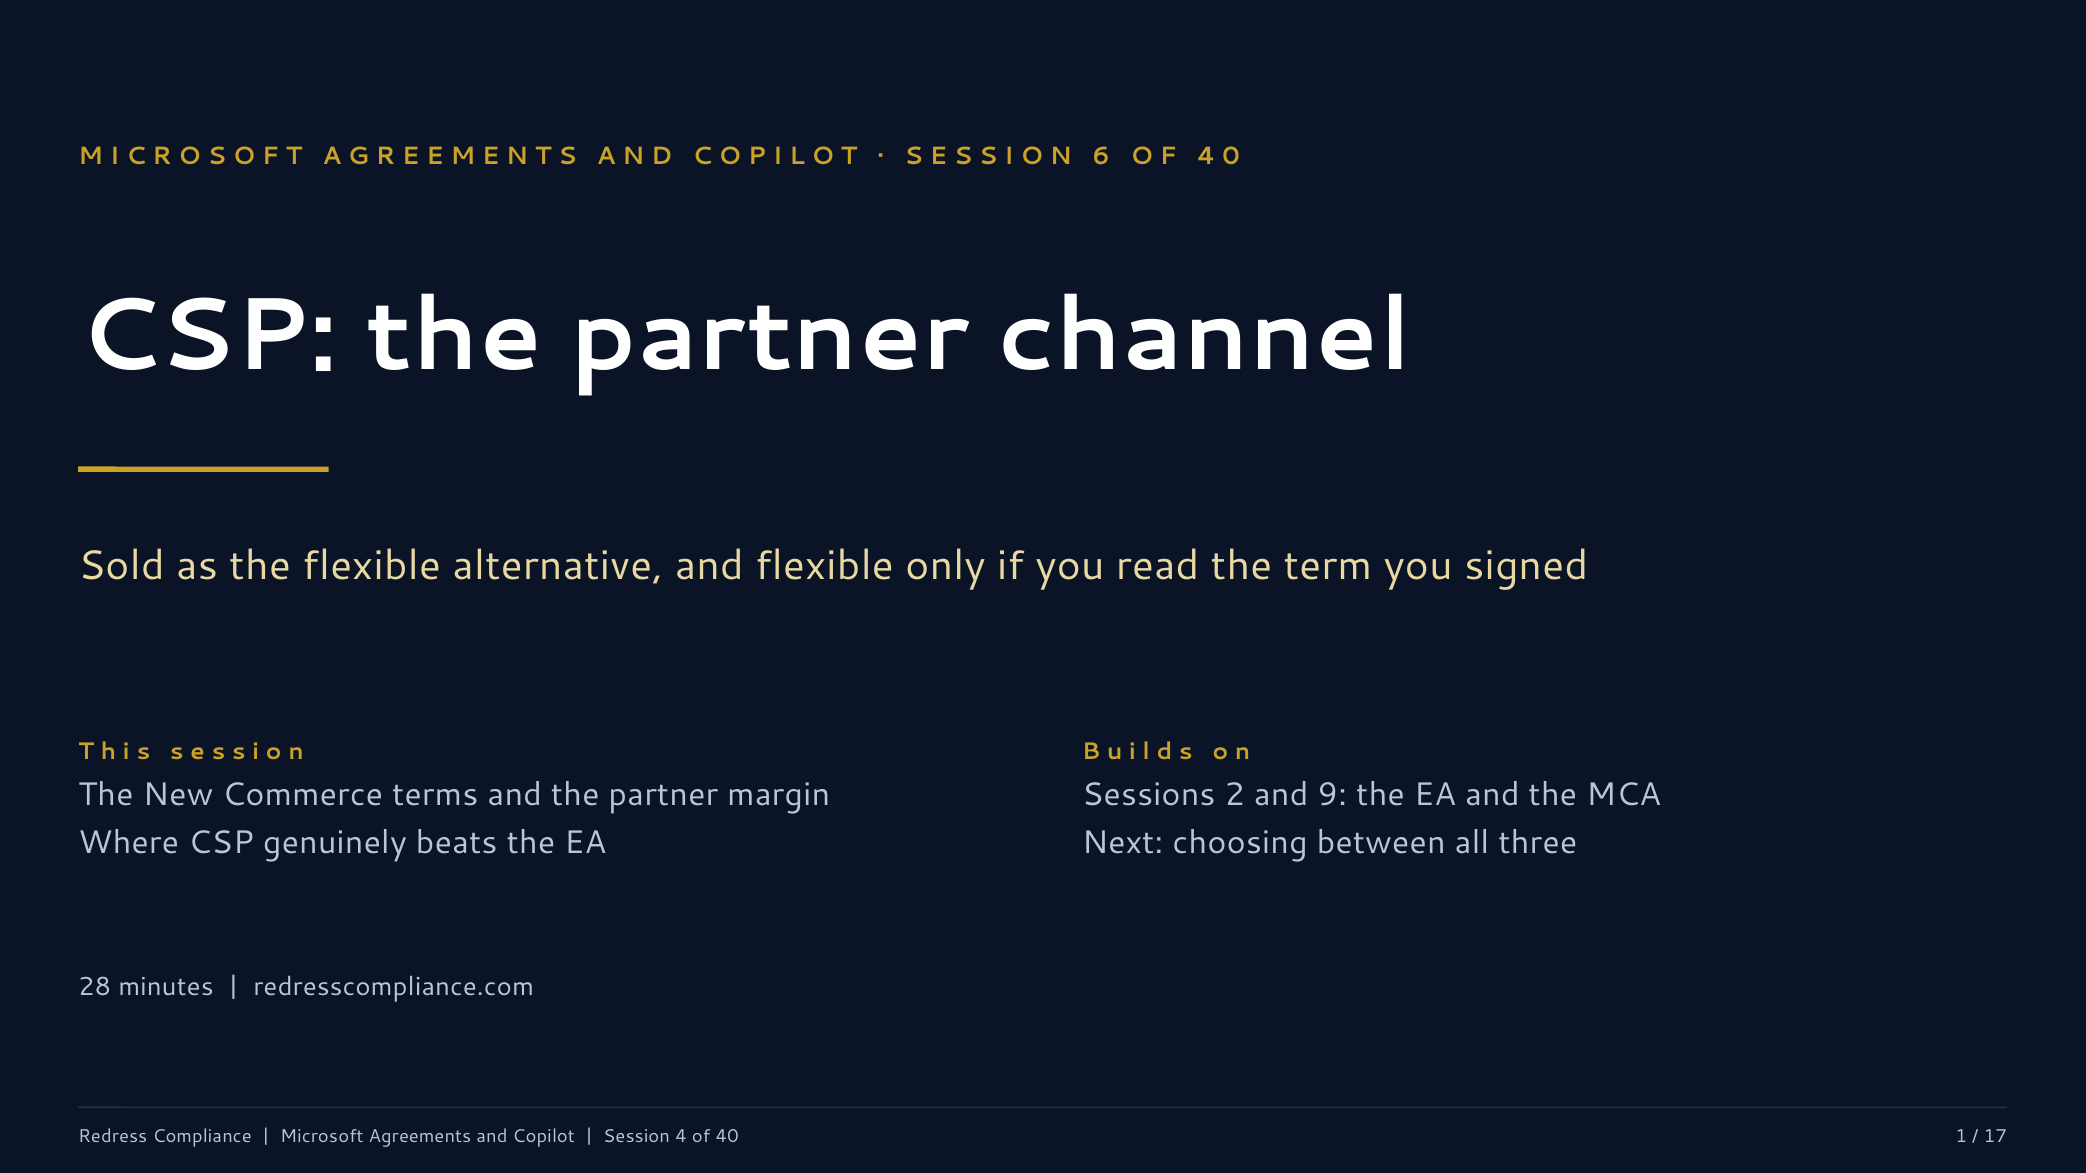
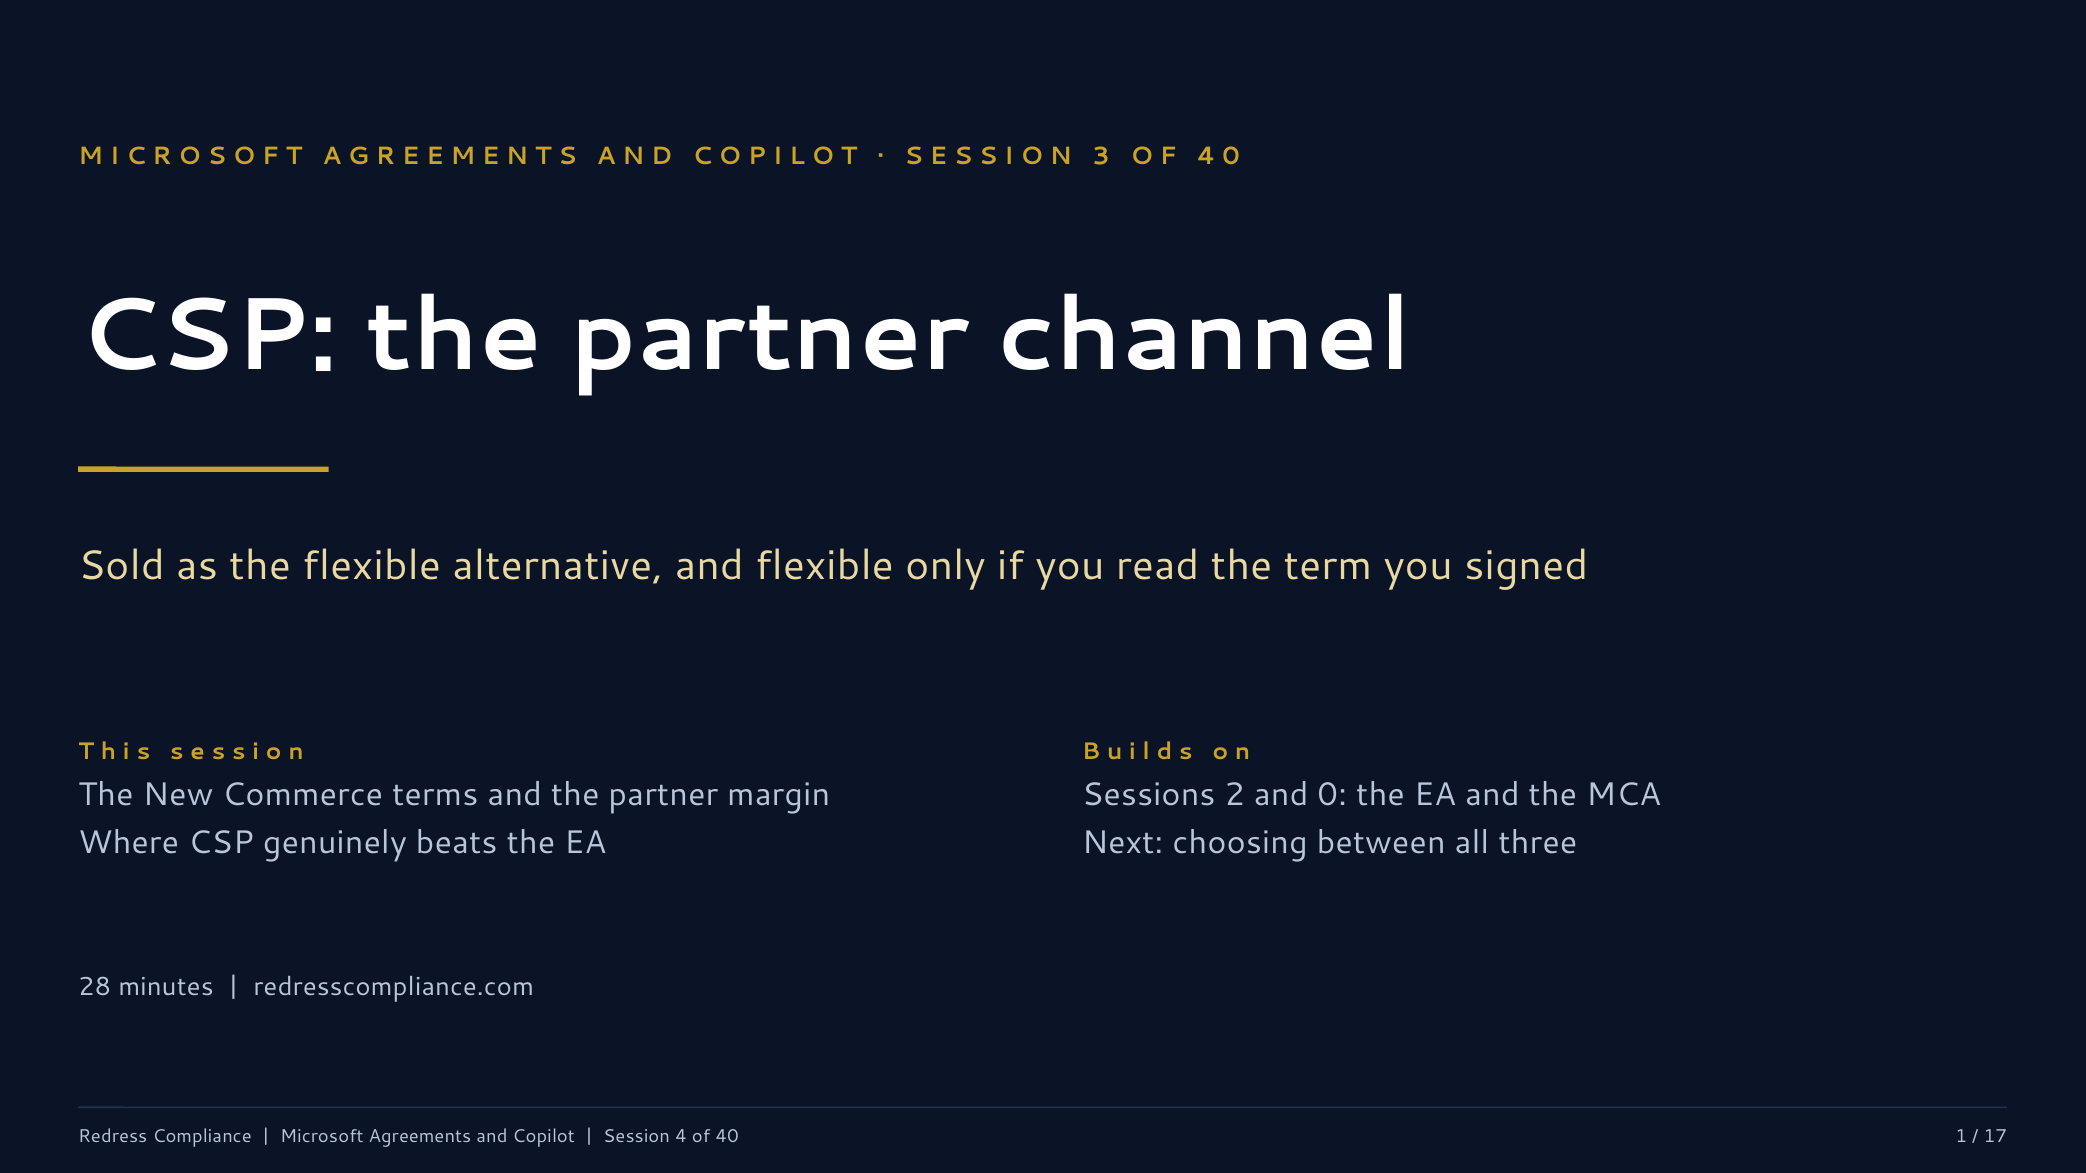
6: 6 -> 3 (1101, 157)
and 9: 9 -> 0 (1332, 795)
